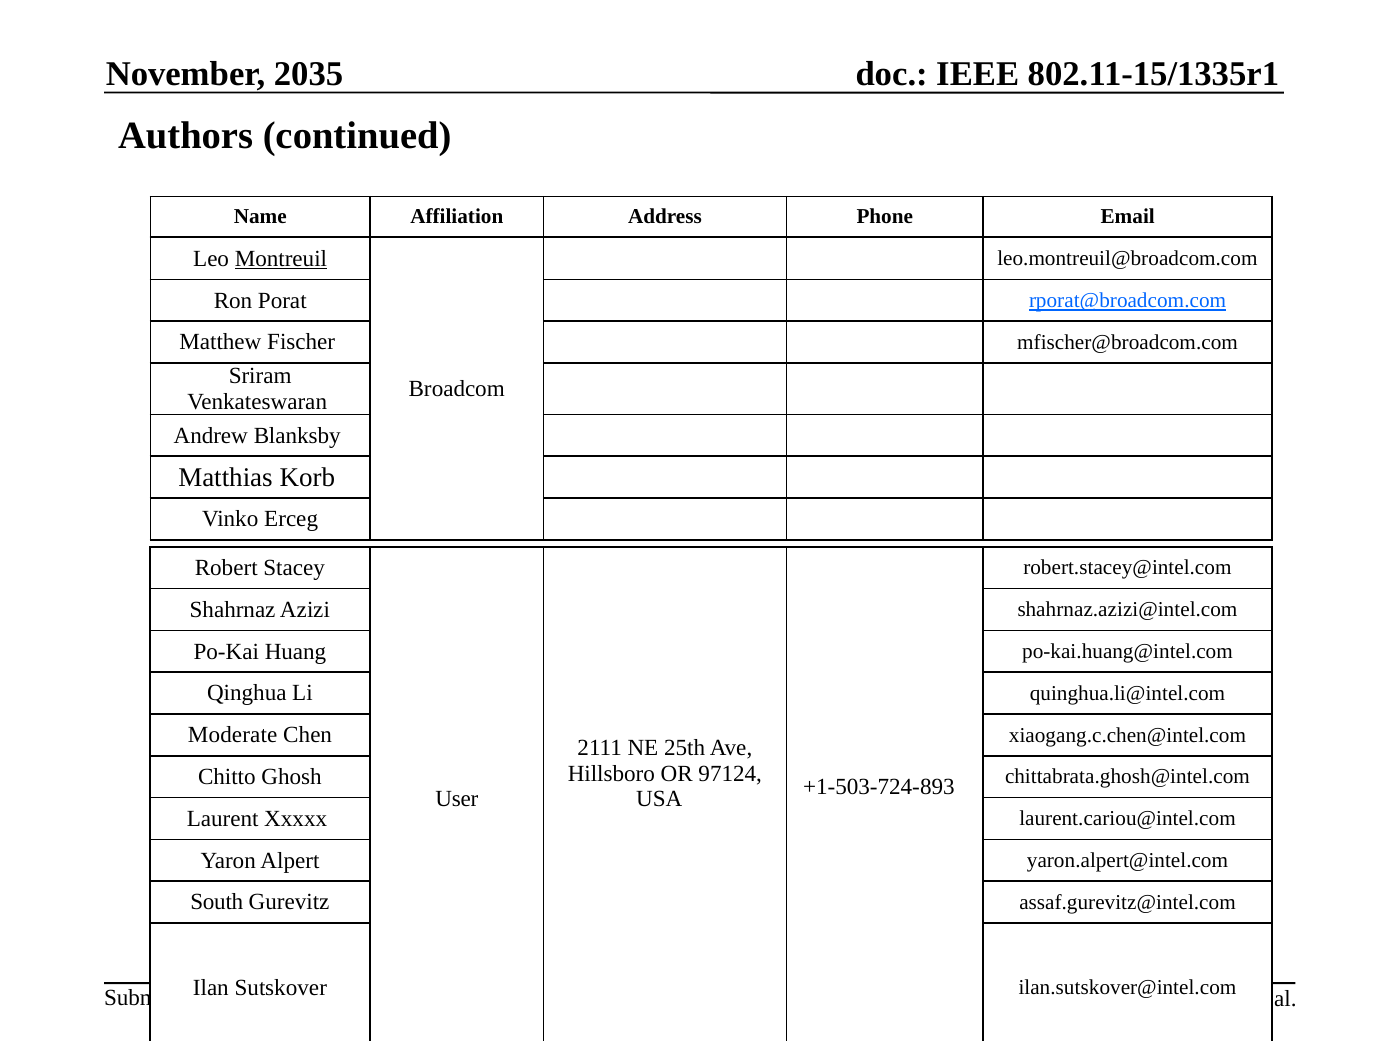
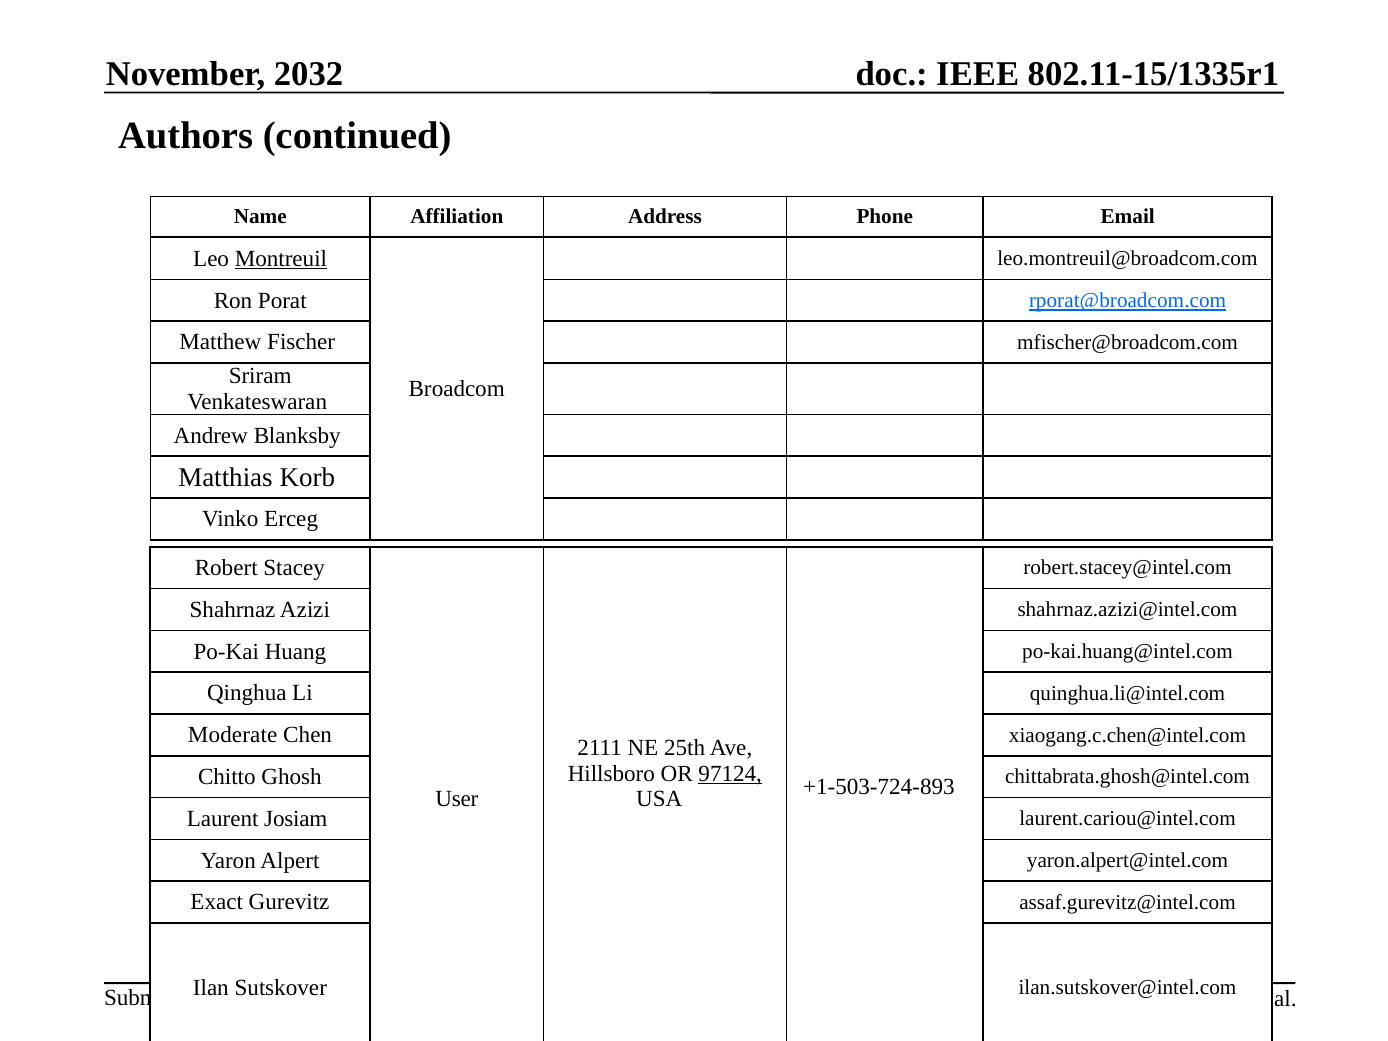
2035: 2035 -> 2032 (309, 74)
97124 underline: none -> present (730, 774)
Xxxxx: Xxxxx -> Josiam (296, 819)
South: South -> Exact (217, 902)
